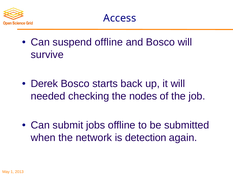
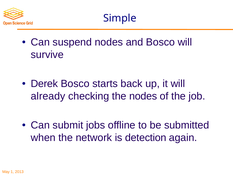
Access: Access -> Simple (120, 18)
suspend offline: offline -> nodes (109, 42)
needed: needed -> already (48, 96)
